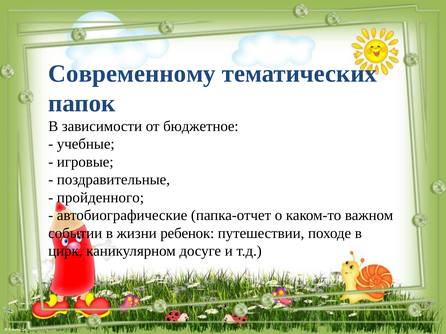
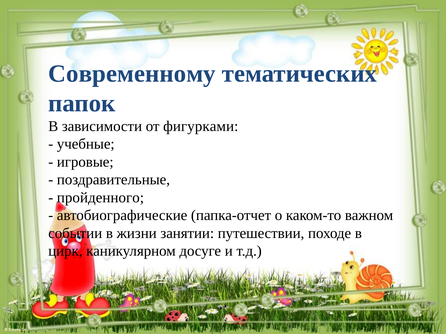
бюджетное: бюджетное -> фигурками (201, 126)
ребенок: ребенок -> занятии (187, 233)
